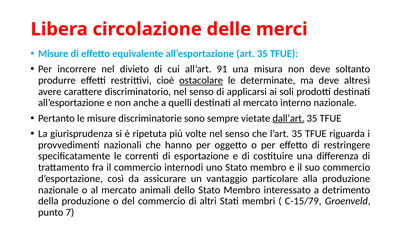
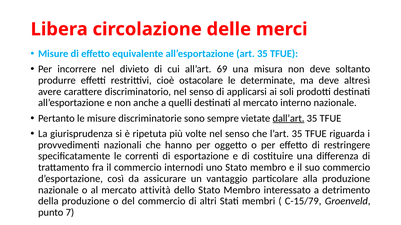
91: 91 -> 69 (222, 69)
ostacolare underline: present -> none (201, 81)
animali: animali -> attività (155, 190)
